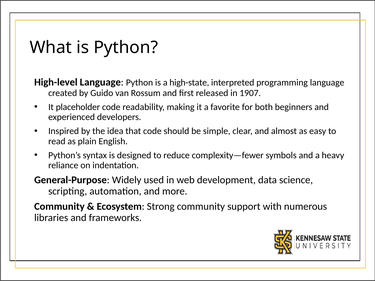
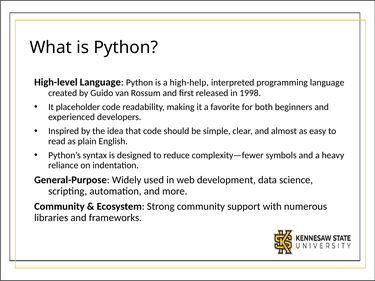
high-state: high-state -> high-help (189, 83)
1907: 1907 -> 1998 (250, 93)
